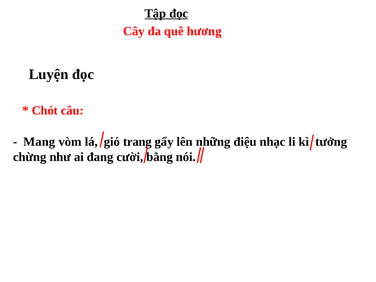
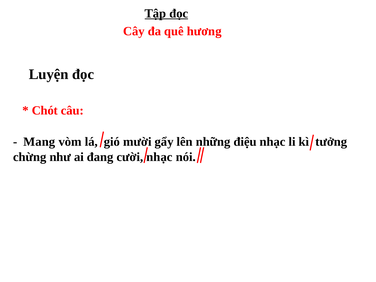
trang: trang -> mười (137, 142)
cười bằng: bằng -> nhạc (159, 157)
